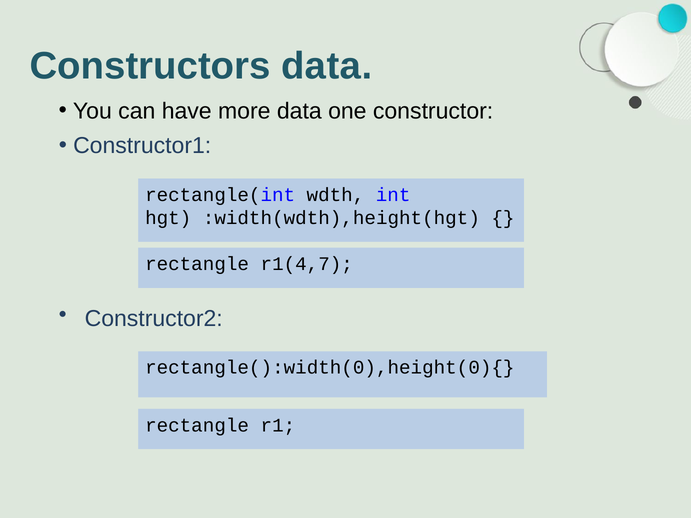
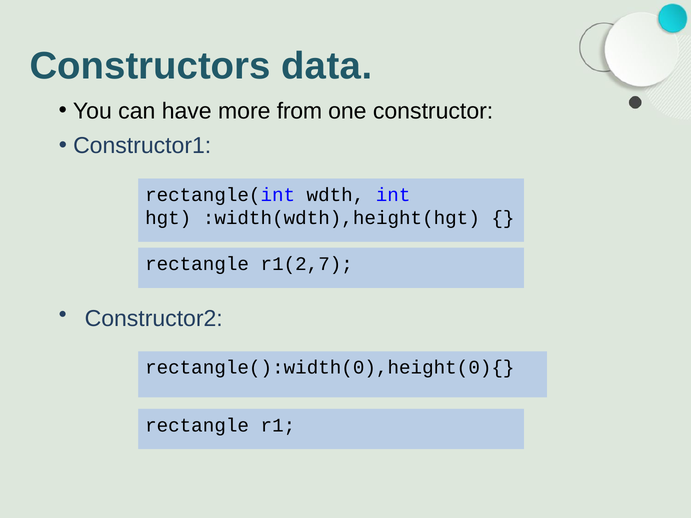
more data: data -> from (299, 111)
r1(4,7: r1(4,7 -> r1(2,7 (307, 264)
